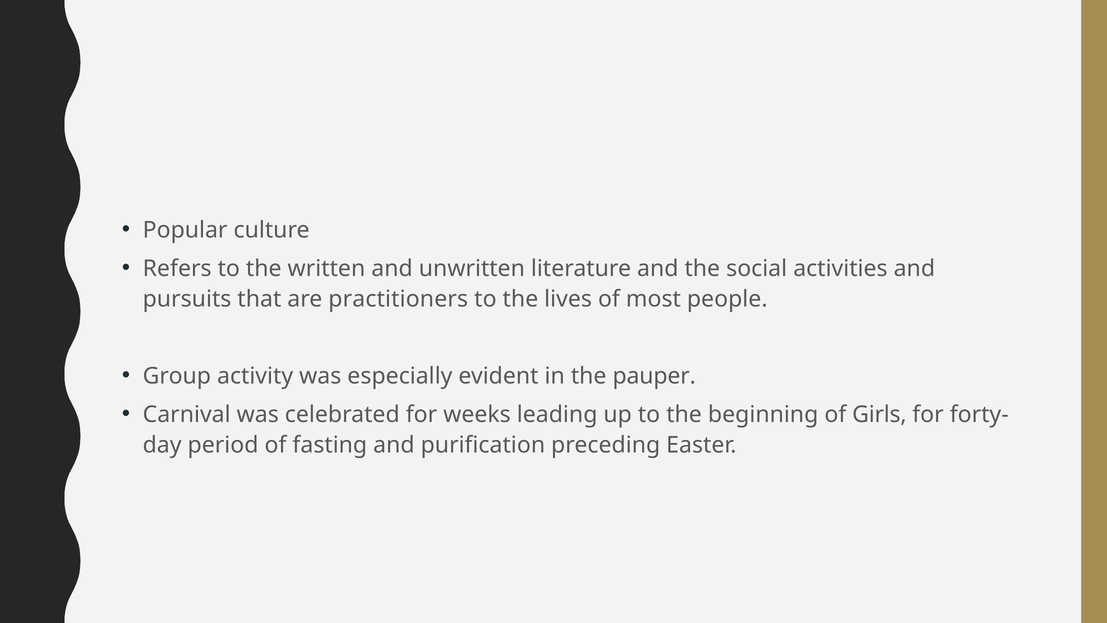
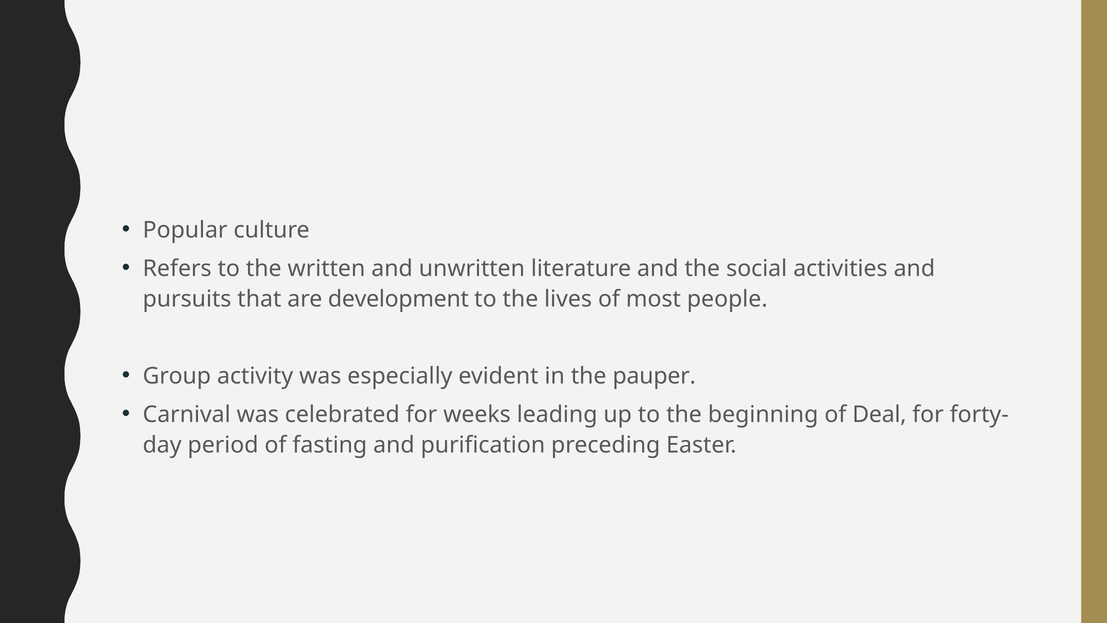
practitioners: practitioners -> development (398, 299)
Girls: Girls -> Deal (879, 414)
